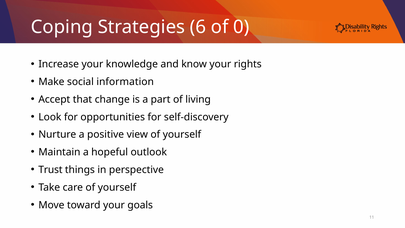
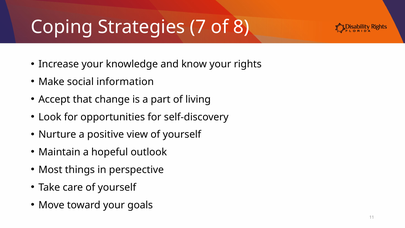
6: 6 -> 7 (198, 27)
0: 0 -> 8 (241, 27)
Trust: Trust -> Most (50, 170)
